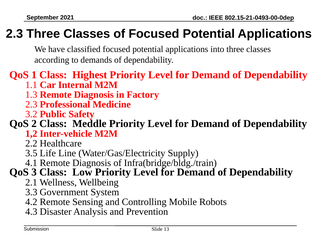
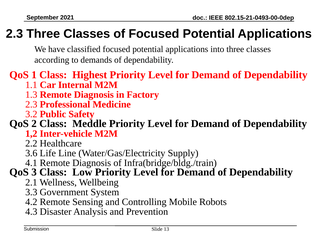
3.5: 3.5 -> 3.6 (31, 153)
